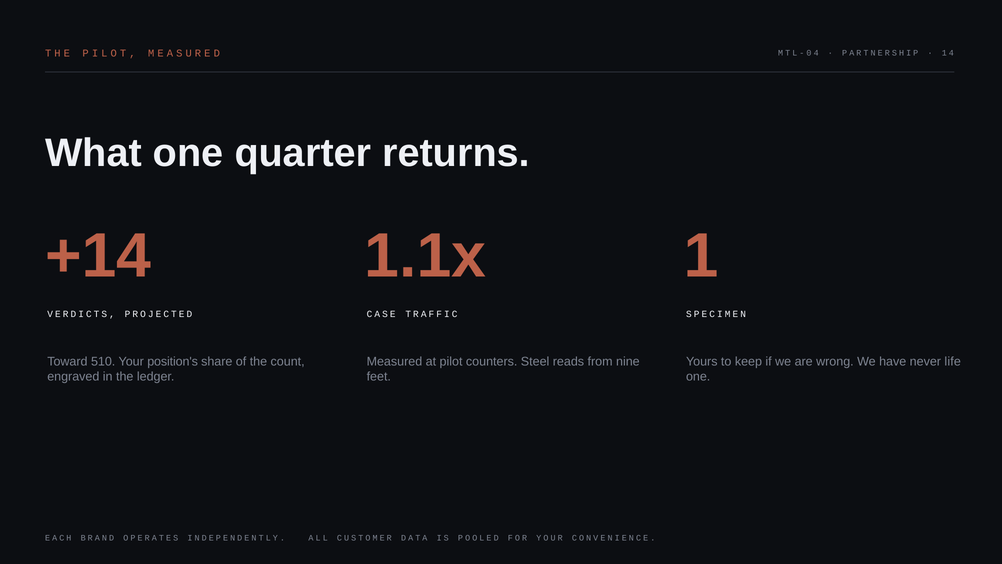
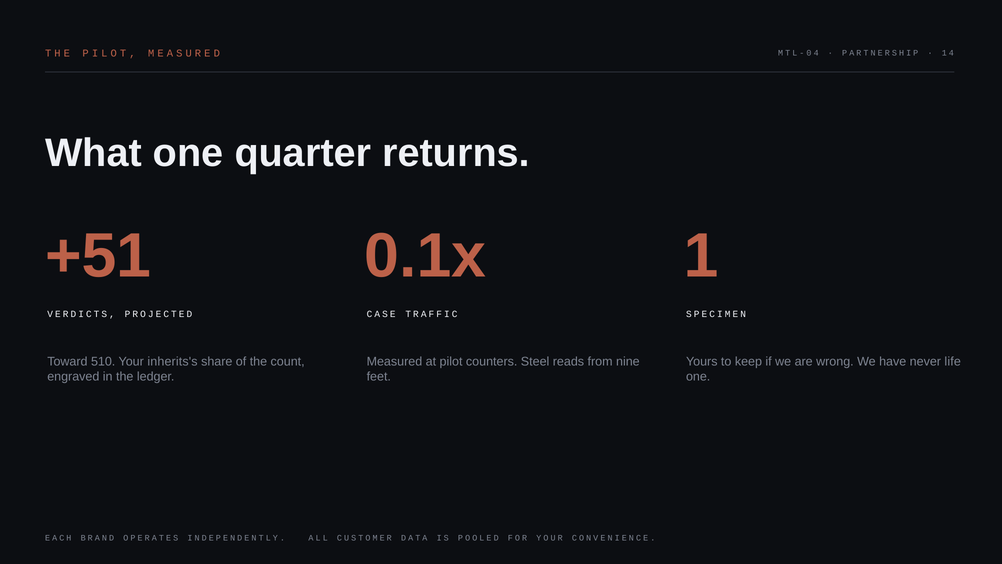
+14: +14 -> +51 (98, 256)
1.1x: 1.1x -> 0.1x (425, 256)
position's: position's -> inherits's (172, 361)
